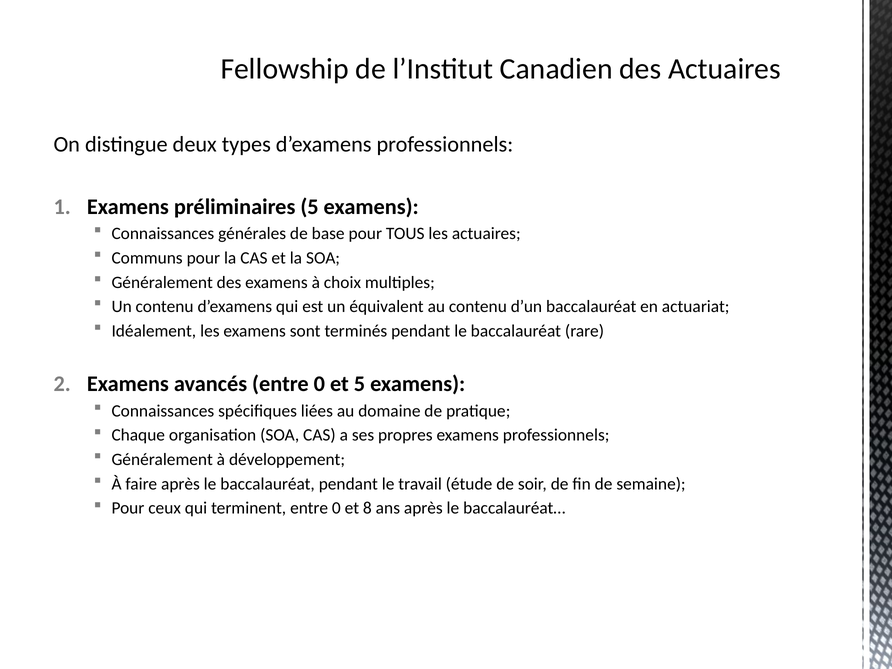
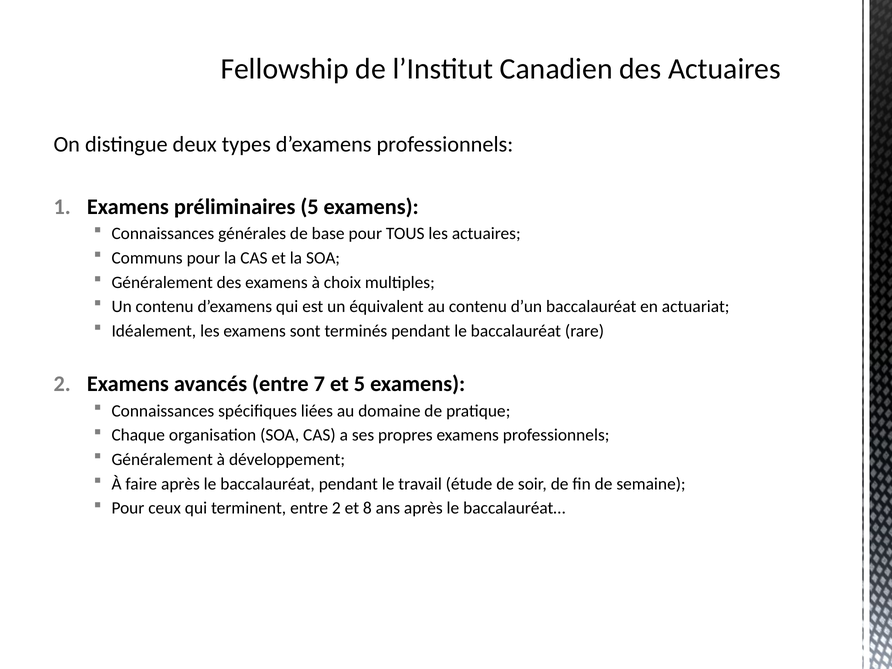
avancés entre 0: 0 -> 7 (319, 384)
terminent entre 0: 0 -> 2 (336, 508)
